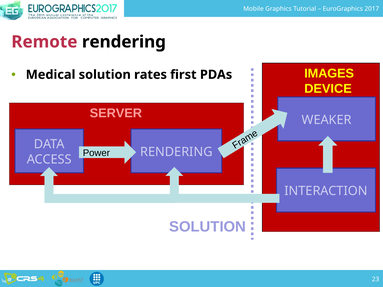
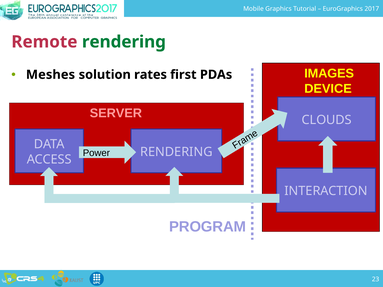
rendering colour: black -> green (124, 42)
Medical: Medical -> Meshes (50, 75)
WEAKER: WEAKER -> CLOUDS (327, 120)
SOLUTION: SOLUTION -> PROGRAM (208, 227)
